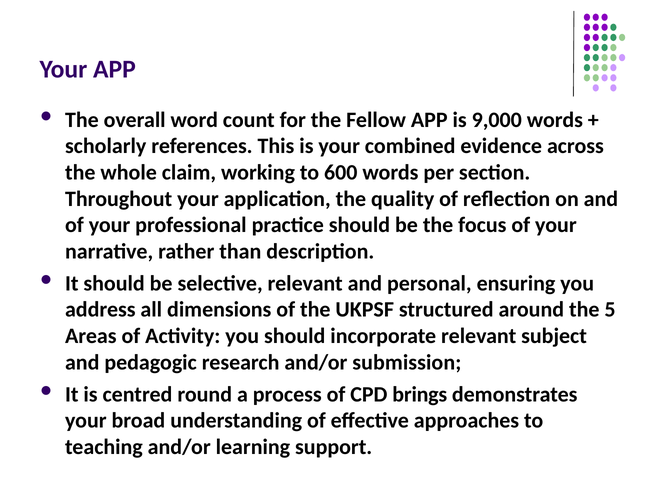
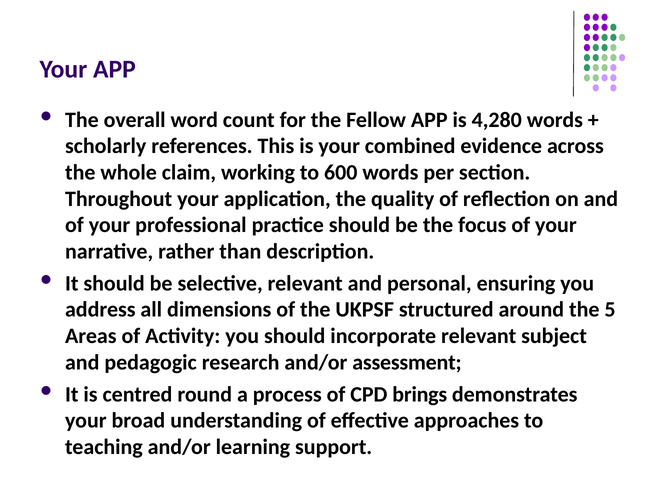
9,000: 9,000 -> 4,280 (497, 120)
submission: submission -> assessment (407, 363)
